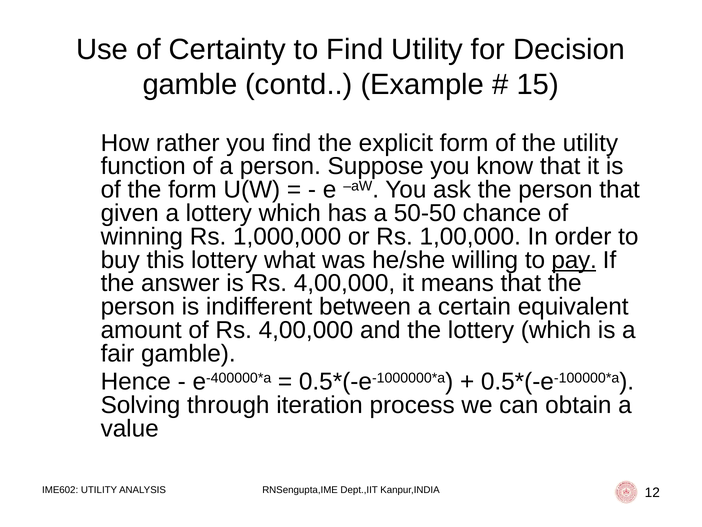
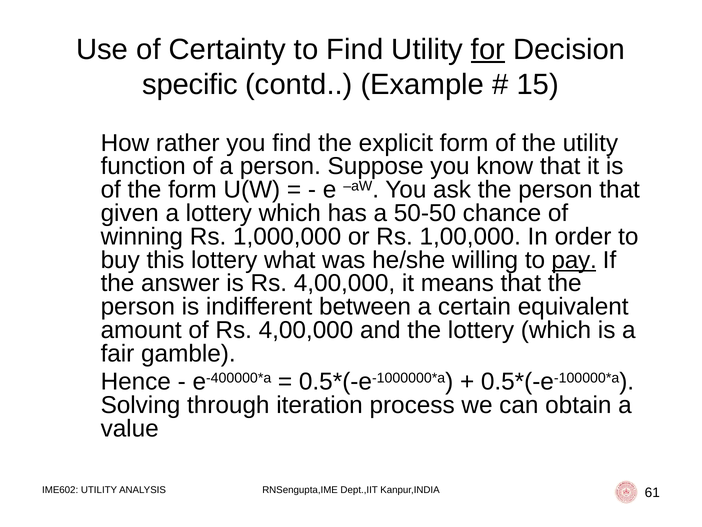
for underline: none -> present (488, 49)
gamble: gamble -> specific (190, 85)
12: 12 -> 61 (652, 492)
